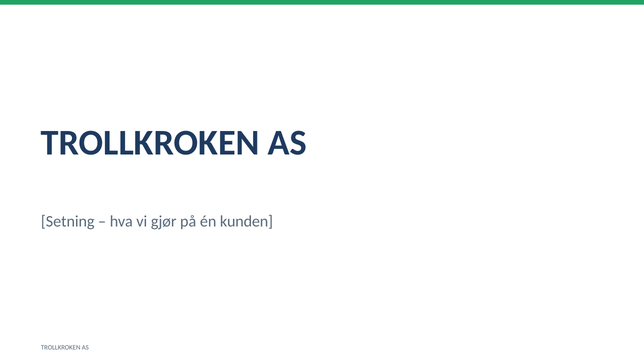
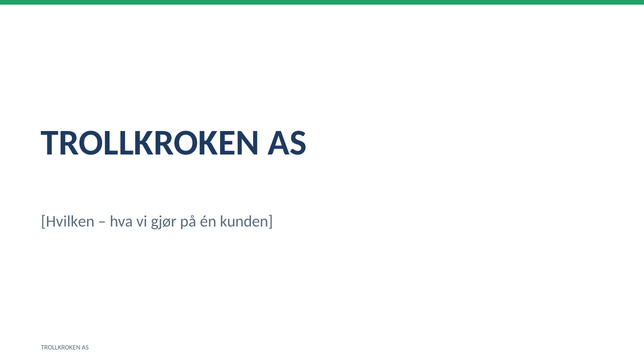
Setning: Setning -> Hvilken (68, 222)
